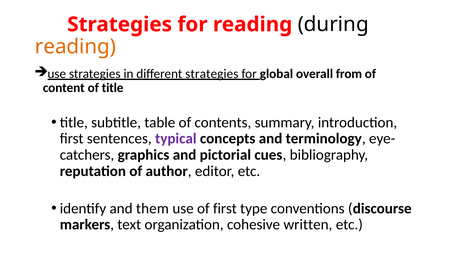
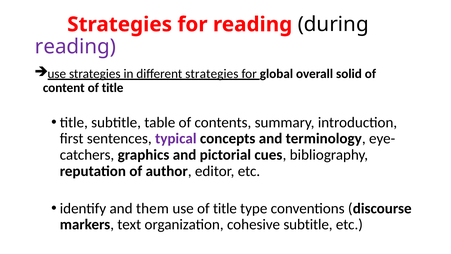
reading colour: orange -> purple (76, 47)
from: from -> solid (349, 74)
use of first: first -> title (225, 208)
cohesive written: written -> subtitle (308, 224)
